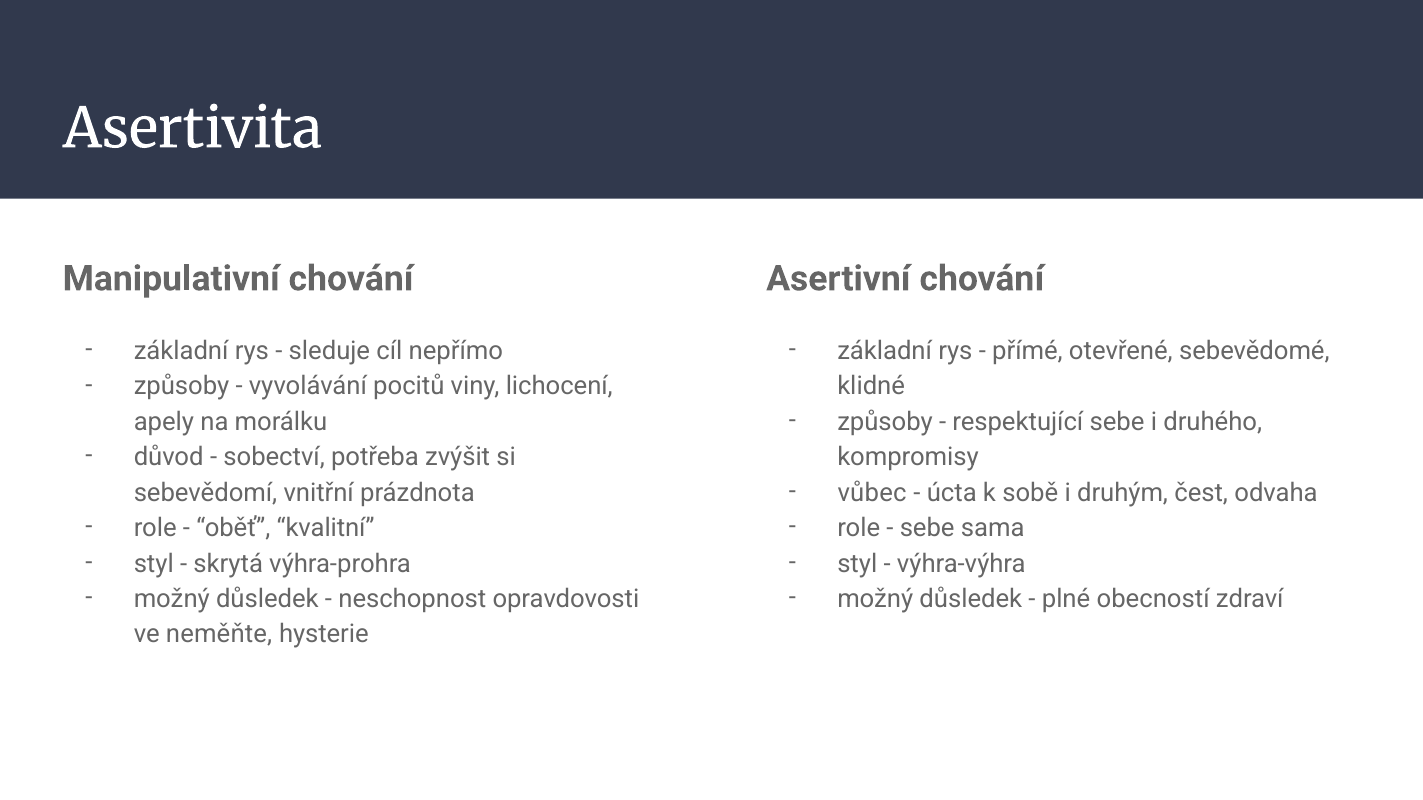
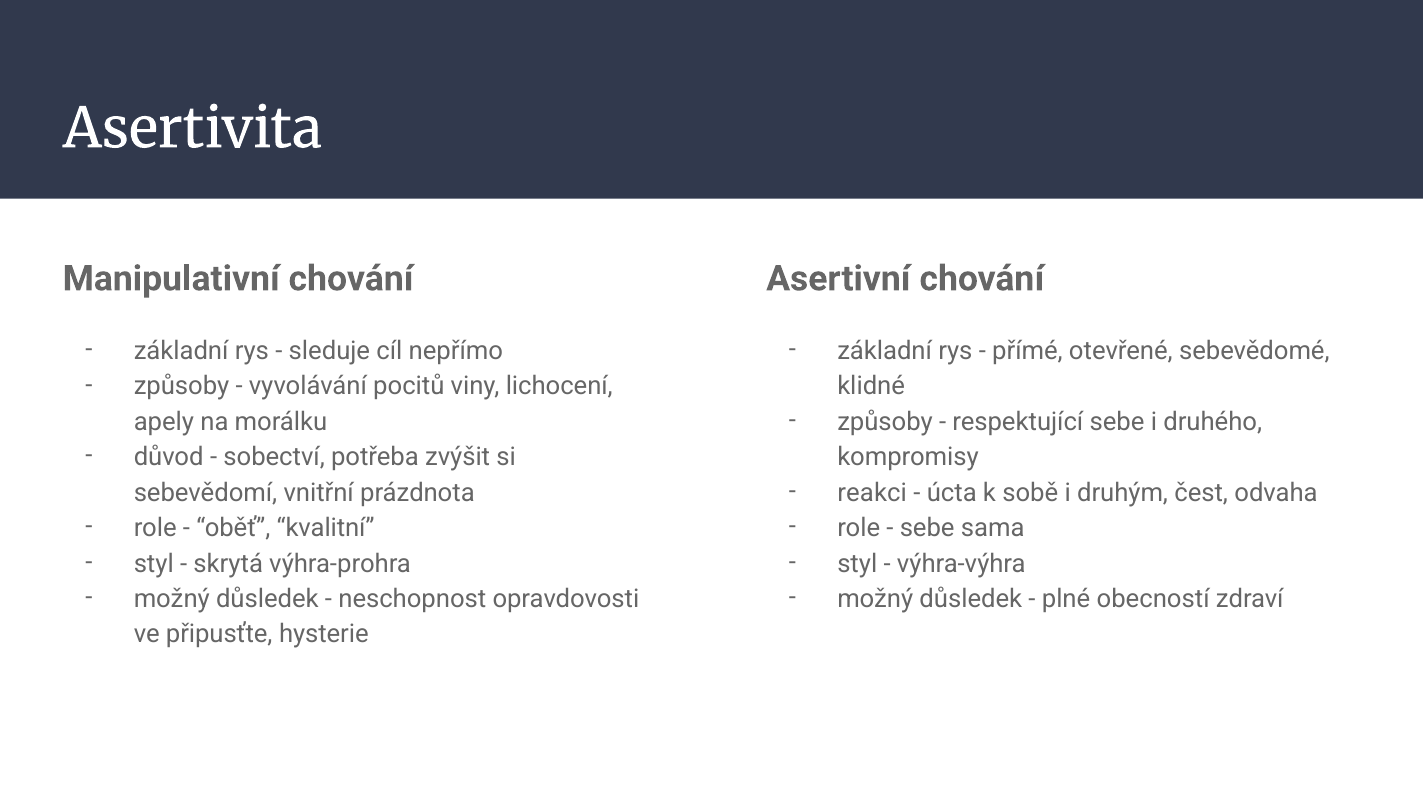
vůbec: vůbec -> reakci (872, 493)
neměňte: neměňte -> připusťte (219, 635)
